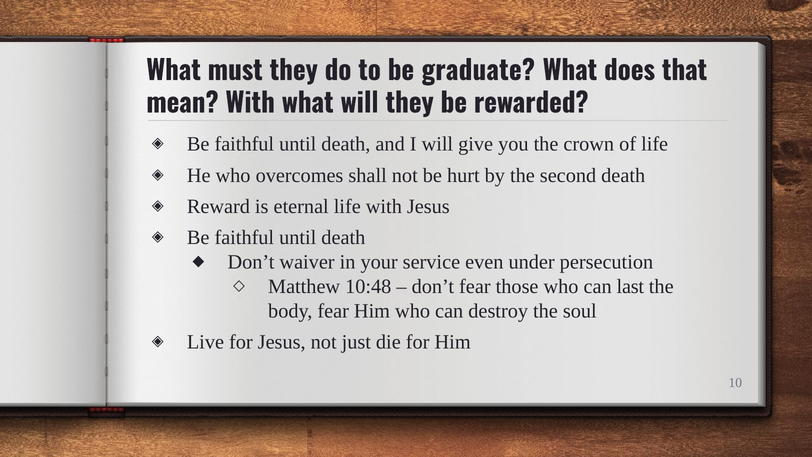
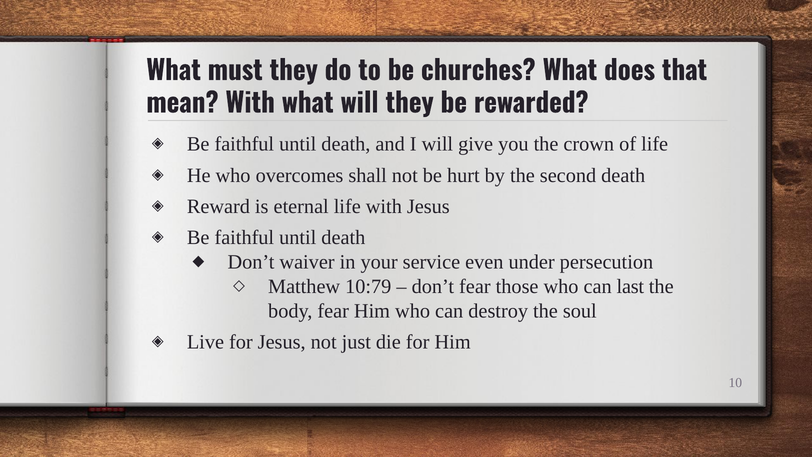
graduate: graduate -> churches (478, 71)
10:48: 10:48 -> 10:79 (368, 286)
